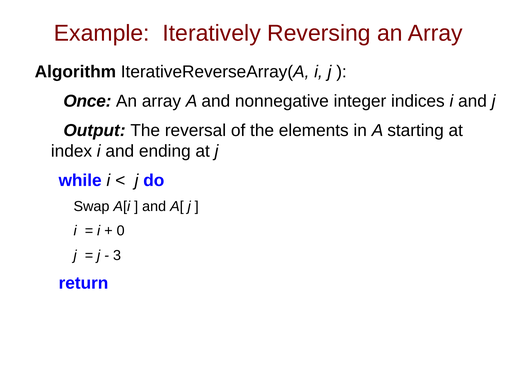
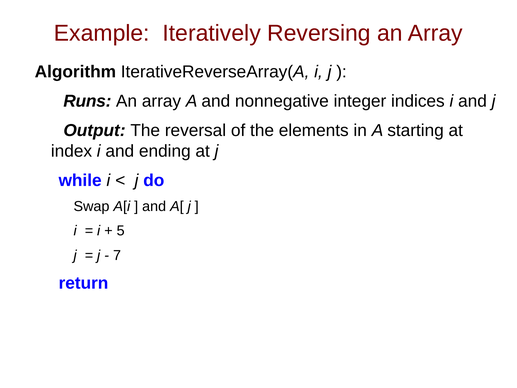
Once: Once -> Runs (87, 101)
0: 0 -> 5 (121, 231)
3: 3 -> 7 (117, 255)
